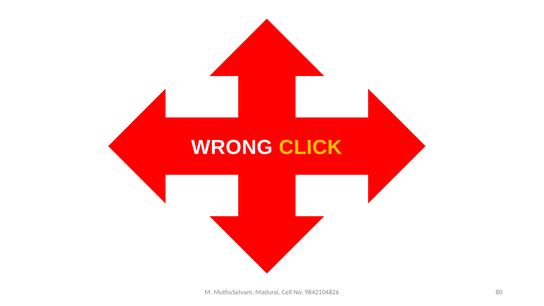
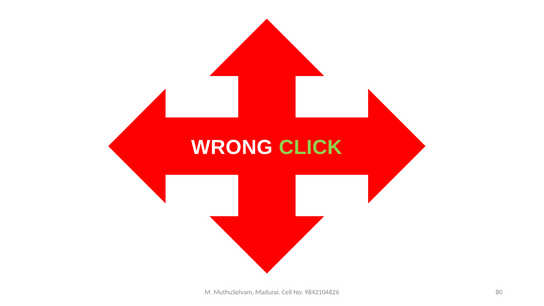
CLICK colour: yellow -> light green (310, 148)
